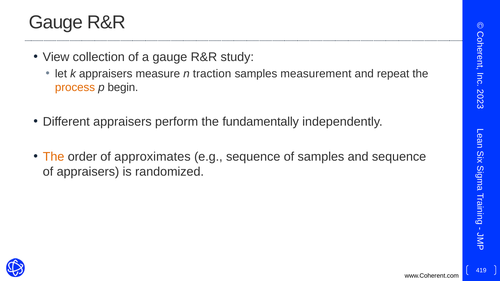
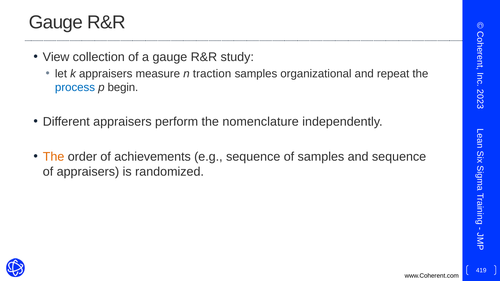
measurement: measurement -> organizational (316, 74)
process colour: orange -> blue (75, 87)
fundamentally: fundamentally -> nomenclature (261, 122)
approximates: approximates -> achievements (153, 157)
